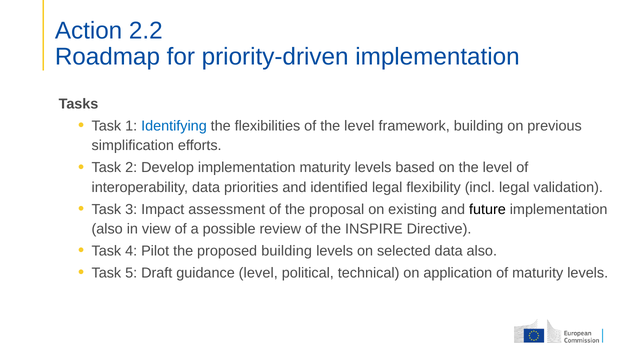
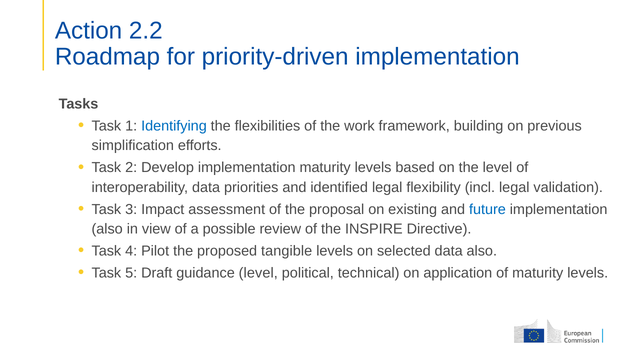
of the level: level -> work (359, 126)
future colour: black -> blue (487, 209)
proposed building: building -> tangible (287, 251)
